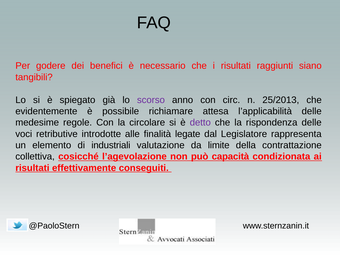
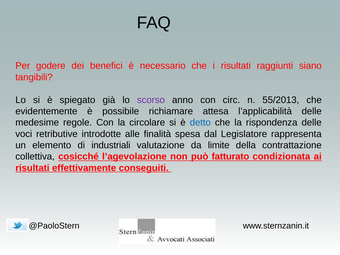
25/2013: 25/2013 -> 55/2013 (281, 100)
detto colour: purple -> blue (200, 123)
legate: legate -> spesa (188, 134)
capacità: capacità -> fatturato (230, 157)
